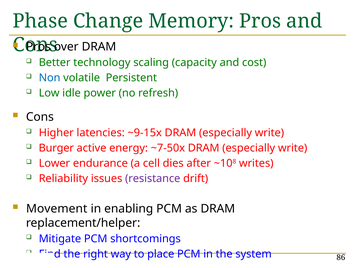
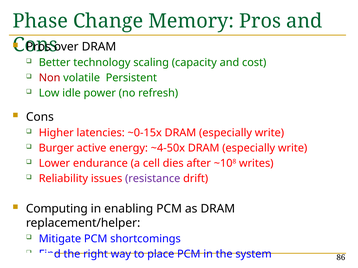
Non colour: blue -> red (50, 78)
~9-15x: ~9-15x -> ~0-15x (145, 133)
~7-50x: ~7-50x -> ~4-50x (168, 148)
Movement: Movement -> Computing (57, 209)
